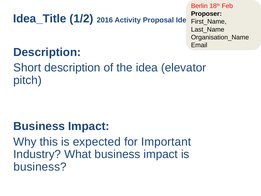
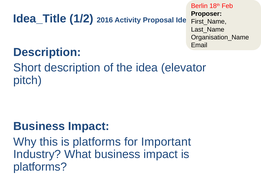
this is expected: expected -> platforms (97, 142)
business: business -> platforms (40, 167)
